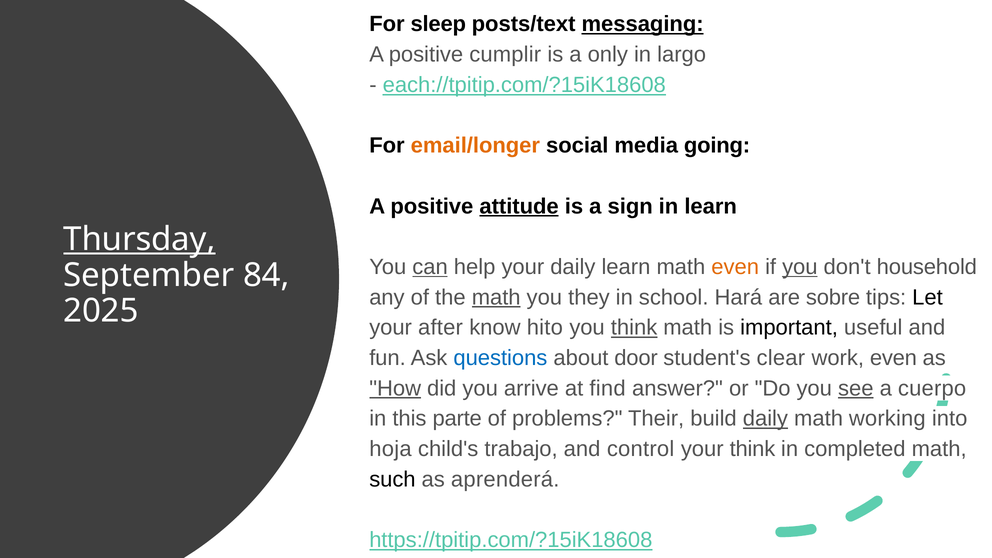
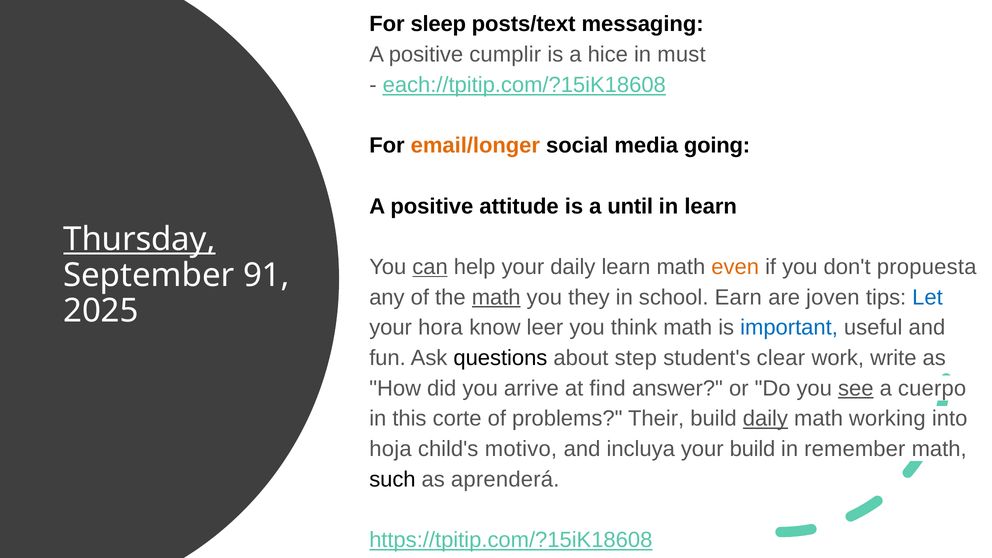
messaging underline: present -> none (643, 24)
only: only -> hice (608, 55)
largo: largo -> must (682, 55)
attitude underline: present -> none (519, 206)
sign: sign -> until (630, 206)
you underline: present -> none (800, 267)
household: household -> propuesta (927, 267)
84: 84 -> 91 (266, 275)
Hará: Hará -> Earn (738, 297)
sobre: sobre -> joven (833, 297)
Let colour: black -> blue (928, 297)
after: after -> hora (441, 328)
hito: hito -> leer (545, 328)
think underline: present -> none (634, 328)
important colour: black -> blue (789, 328)
questions colour: blue -> black (500, 358)
door: door -> step (636, 358)
work even: even -> write (893, 358)
How underline: present -> none (395, 388)
parte: parte -> corte (457, 419)
trabajo: trabajo -> motivo (521, 449)
control: control -> incluya (641, 449)
your think: think -> build (752, 449)
completed: completed -> remember (855, 449)
